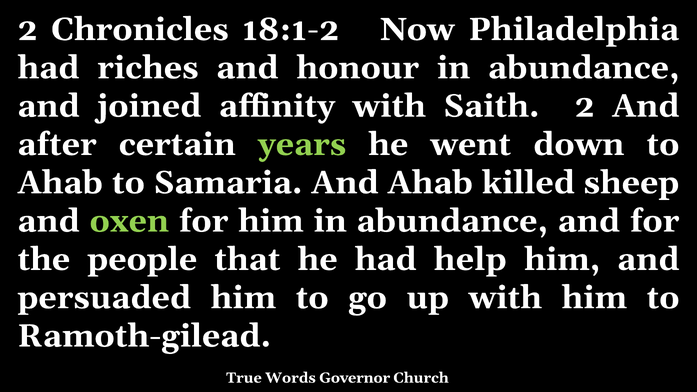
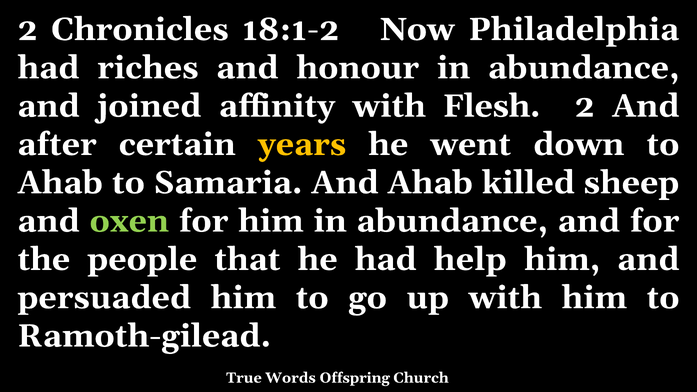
Saith: Saith -> Flesh (492, 106)
years colour: light green -> yellow (302, 144)
Governor: Governor -> Offspring (355, 378)
